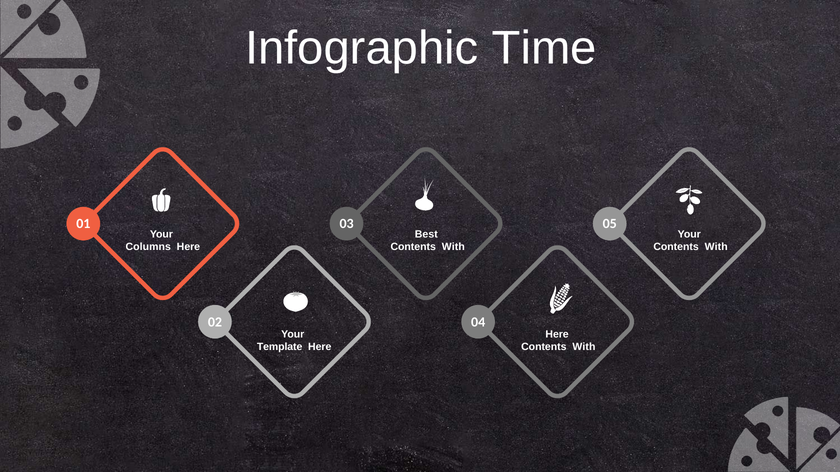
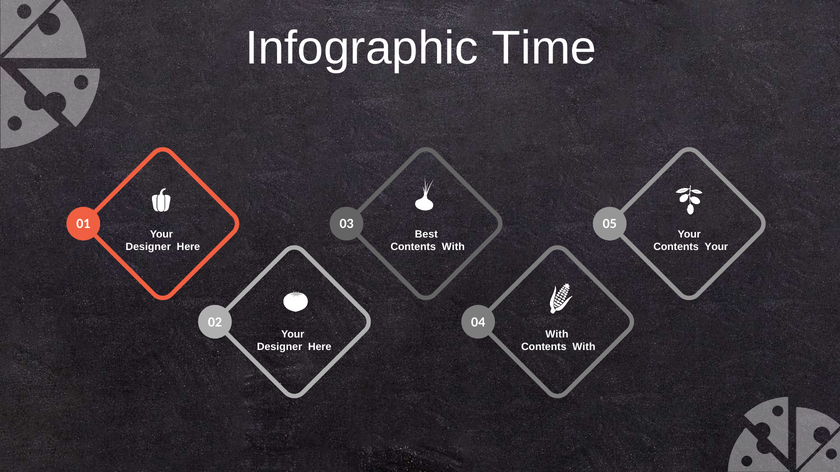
Columns: Columns -> Designer (148, 247)
With: With -> Your (716, 247)
Here: Here -> With (557, 335)
Template: Template -> Designer (280, 347)
